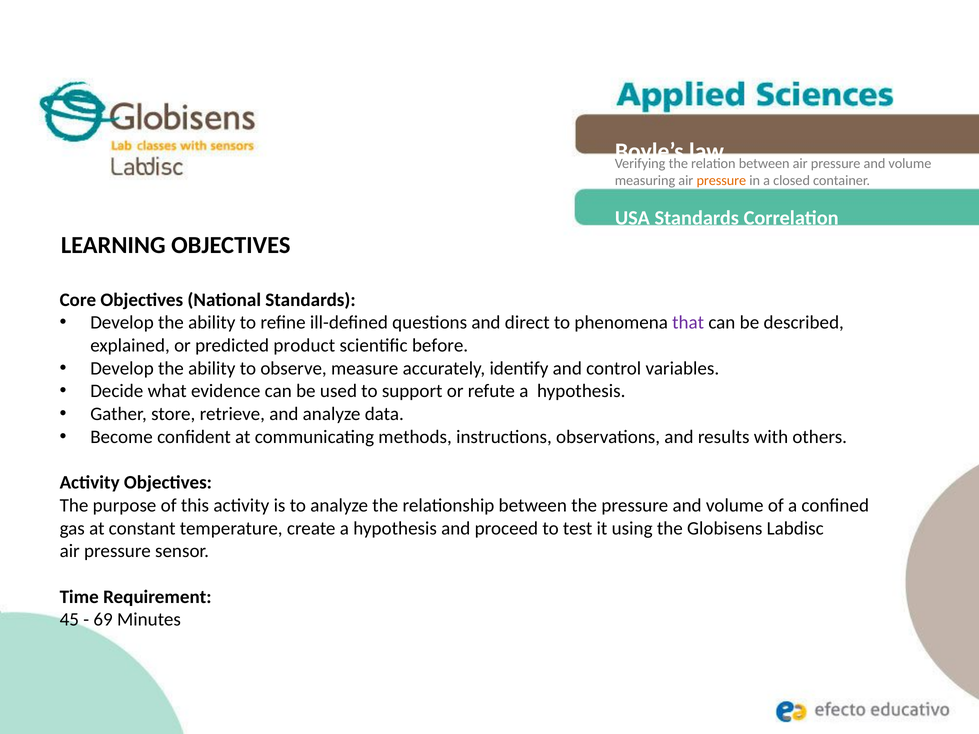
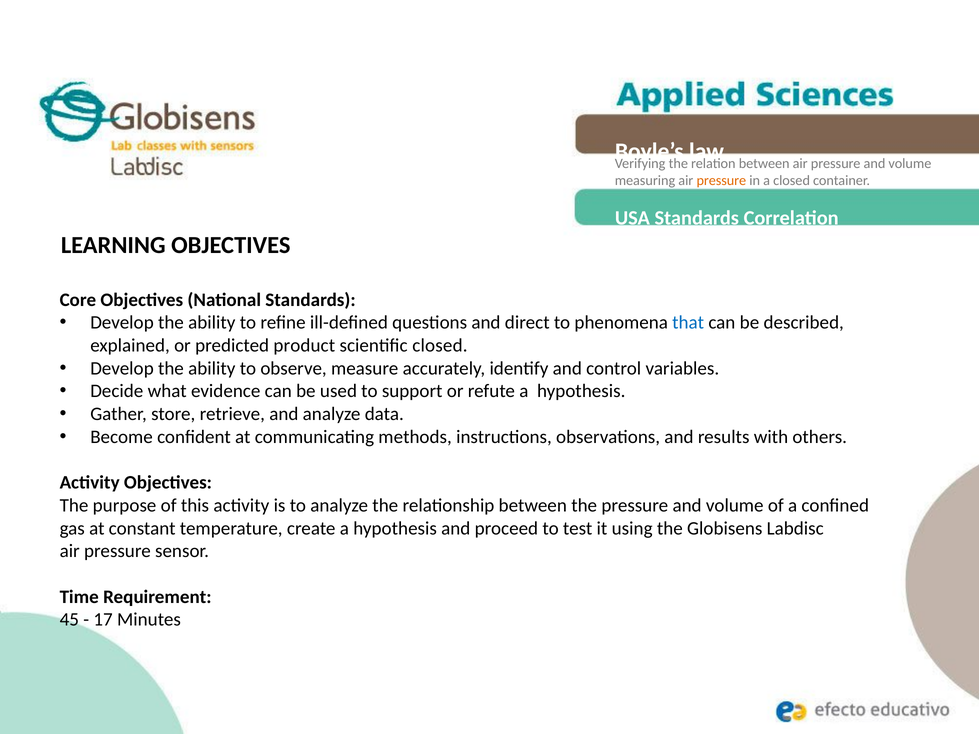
that colour: purple -> blue (688, 323)
scientific before: before -> closed (440, 346)
69: 69 -> 17 (103, 620)
